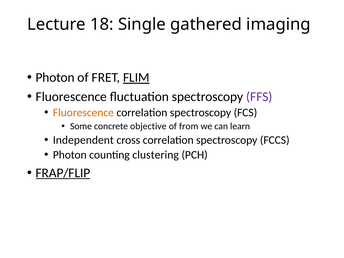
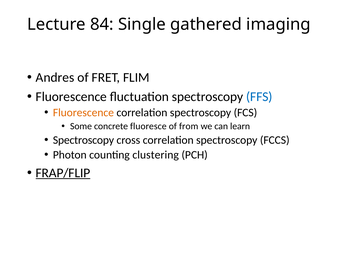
18: 18 -> 84 (102, 24)
Photon: Photon -> Andres (55, 78)
FLIM underline: present -> none (136, 78)
FFS colour: purple -> blue (259, 97)
objective: objective -> fluoresce (148, 126)
Independent: Independent -> Spectroscopy (83, 140)
